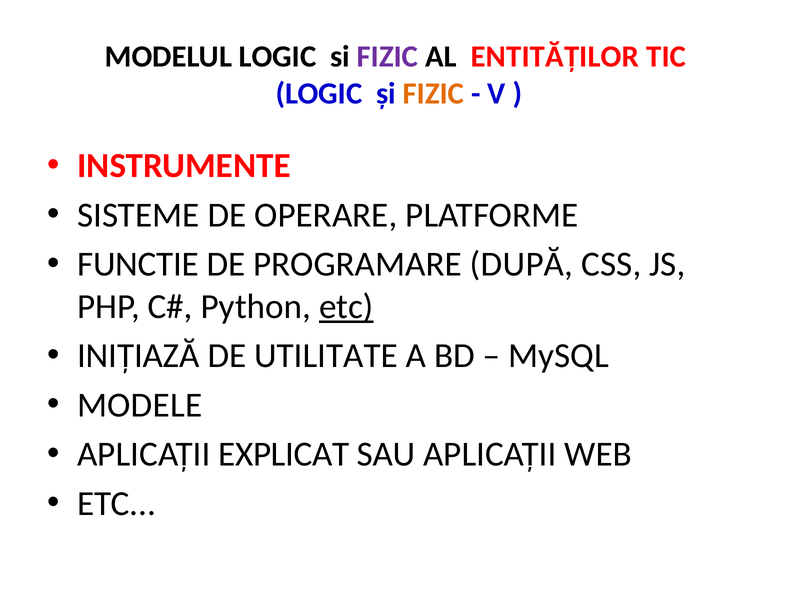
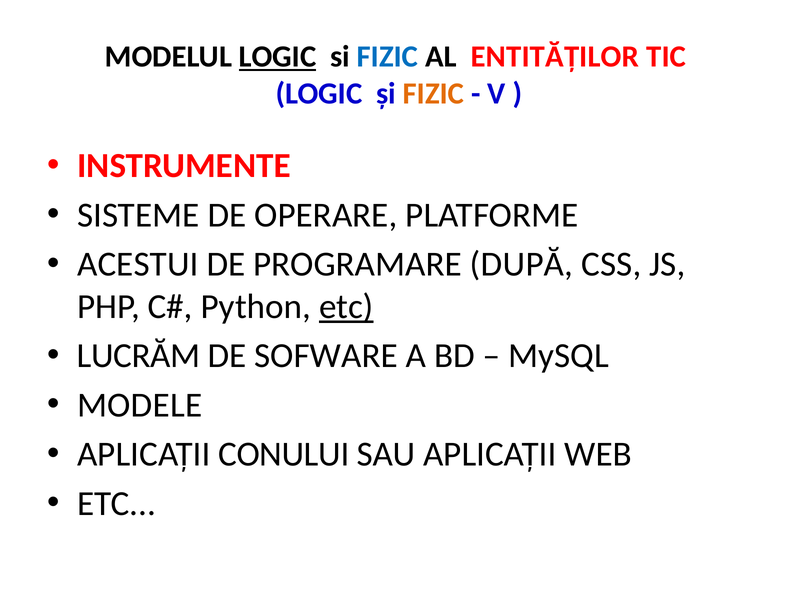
LOGIC underline: none -> present (278, 57)
FIZIC colour: purple -> blue (387, 57)
FUNCTIE: FUNCTIE -> ACESTUI (138, 265)
INIȚIAZĂ: INIȚIAZĂ -> LUCRĂM (139, 356)
UTILITATE: UTILITATE -> SOFWARE (326, 356)
EXPLICAT: EXPLICAT -> CONULUI (284, 455)
